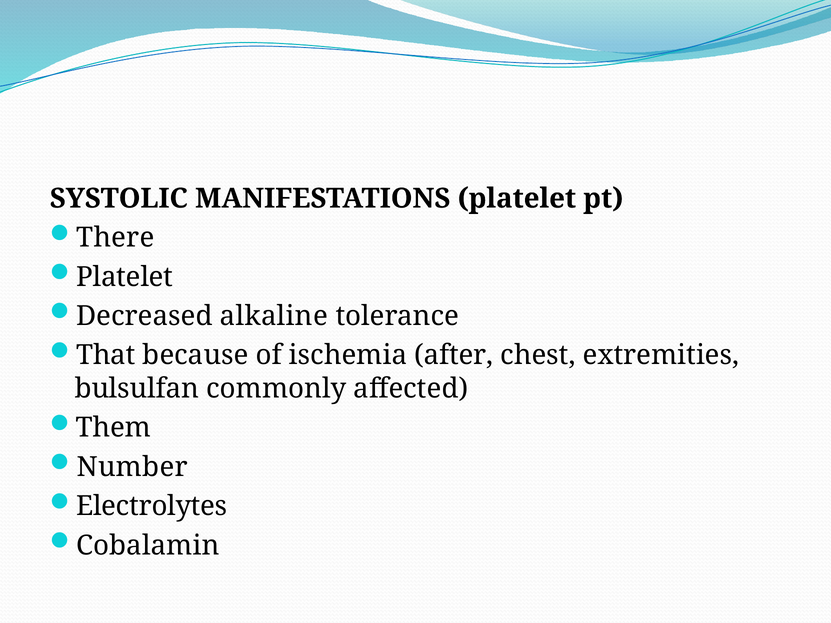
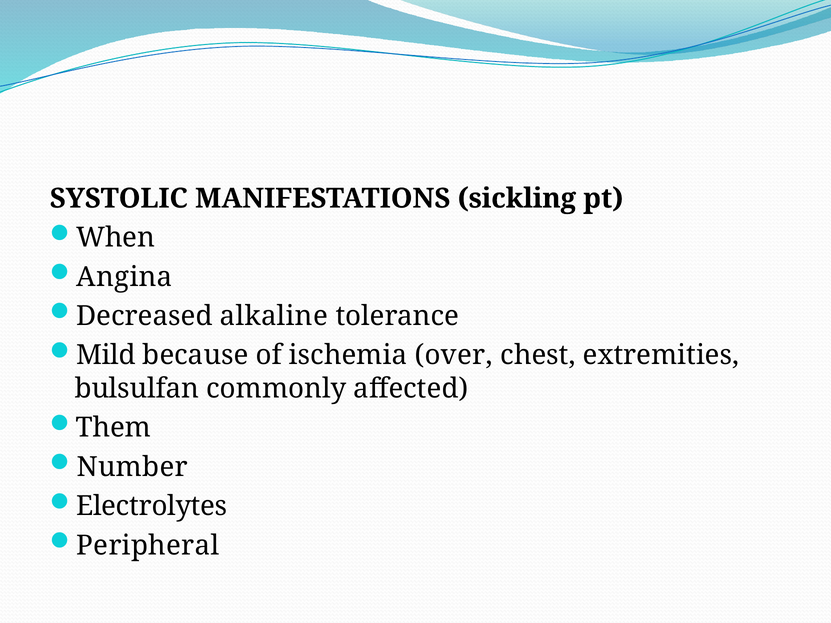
MANIFESTATIONS platelet: platelet -> sickling (517, 199)
There: There -> When (116, 238)
Platelet: Platelet -> Angina (124, 277)
That: That -> Mild (106, 355)
after: after -> over (454, 355)
Cobalamin: Cobalamin -> Peripheral (148, 546)
